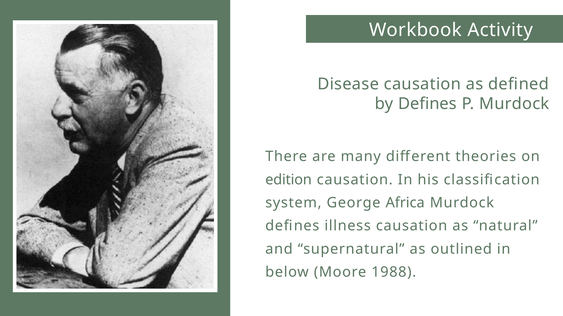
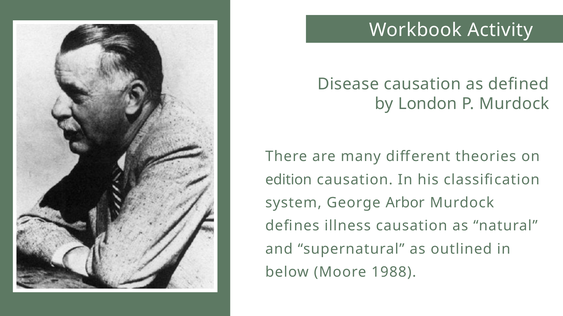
by Defines: Defines -> London (428, 104)
Africa: Africa -> Arbor (405, 203)
